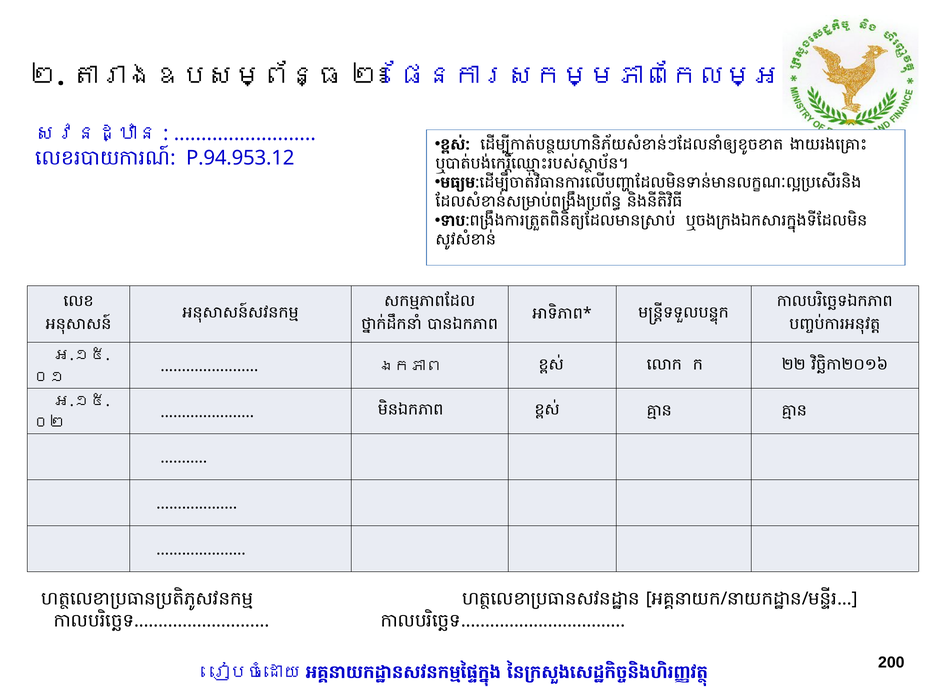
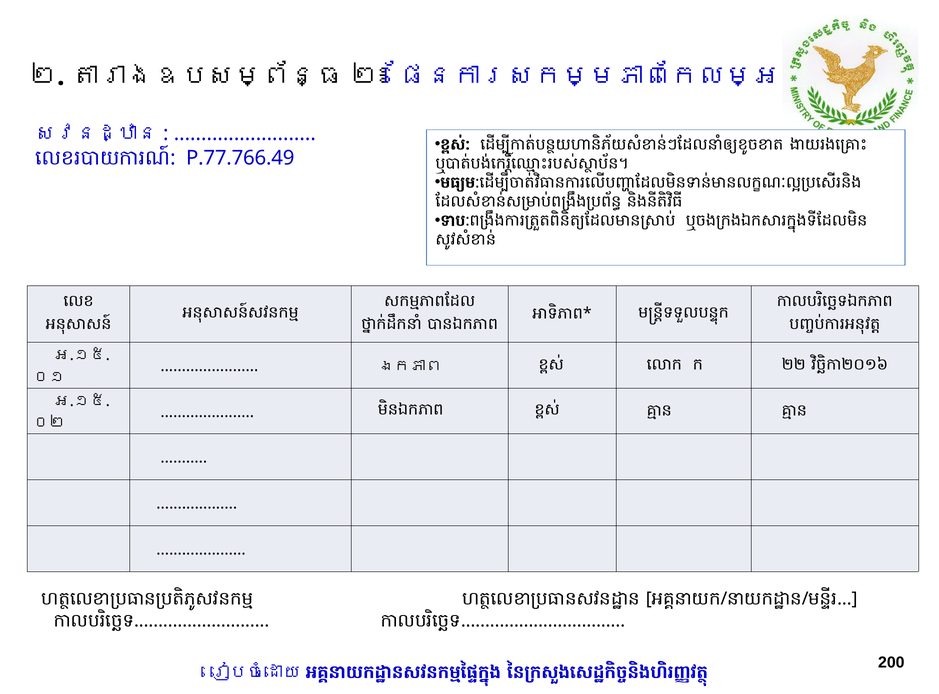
P.94.953.12: P.94.953.12 -> P.77.766.49 (240, 158)
